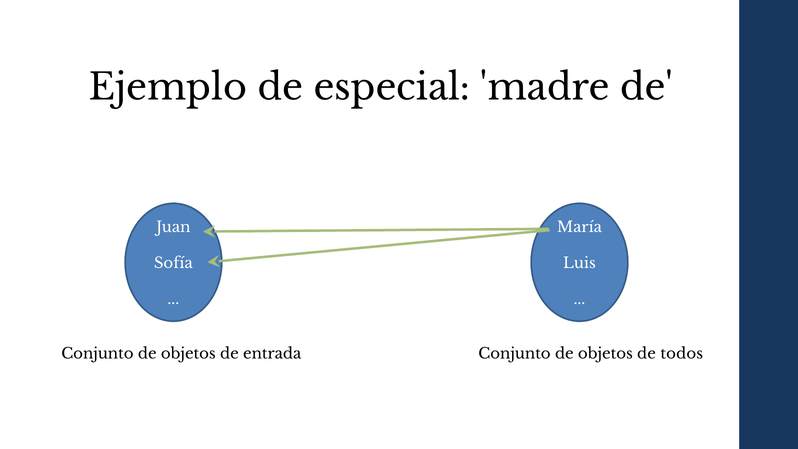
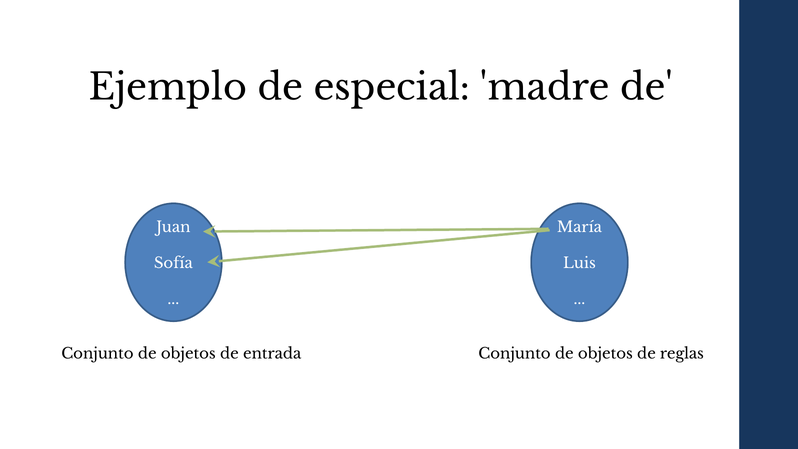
todos: todos -> reglas (682, 354)
